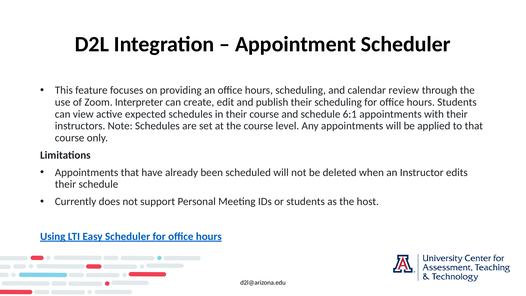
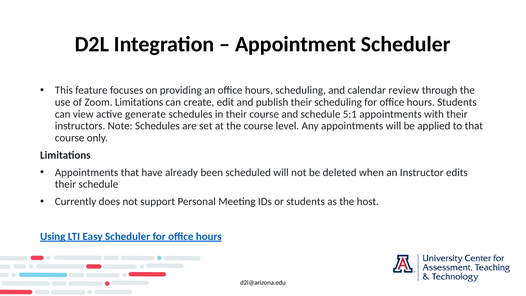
Zoom Interpreter: Interpreter -> Limitations (139, 102)
expected: expected -> generate (145, 114)
6:1: 6:1 -> 5:1 (350, 114)
